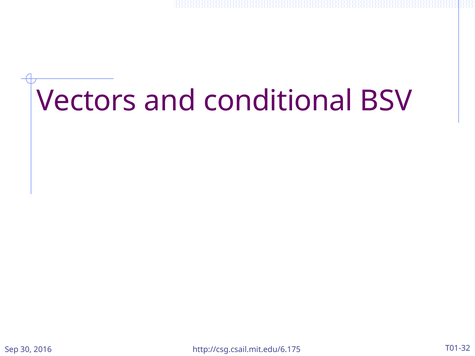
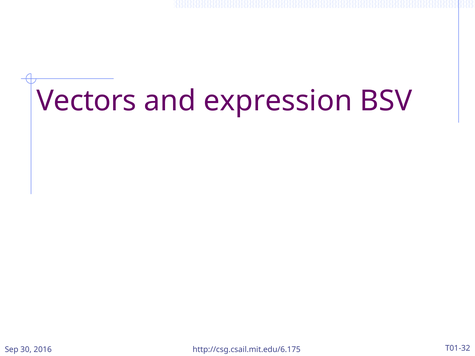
conditional: conditional -> expression (278, 101)
